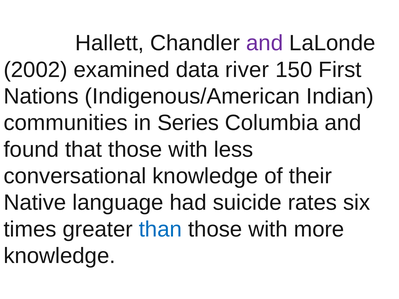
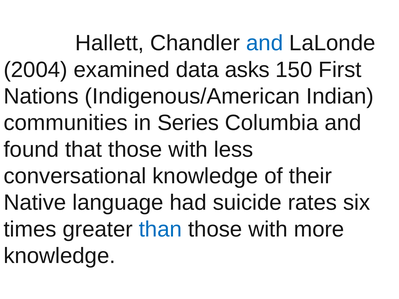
and colour: purple -> blue (265, 43)
2002: 2002 -> 2004 (36, 70)
river: river -> asks (247, 70)
